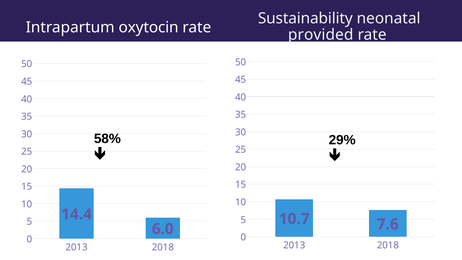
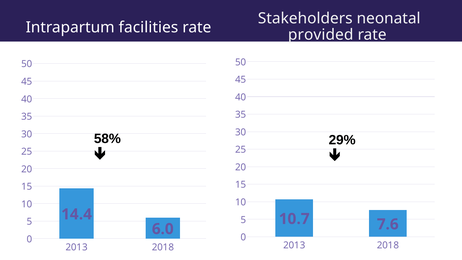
Sustainability: Sustainability -> Stakeholders (305, 18)
oxytocin: oxytocin -> facilities (148, 28)
